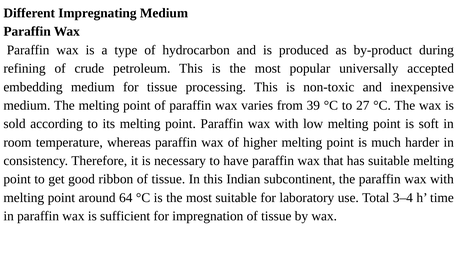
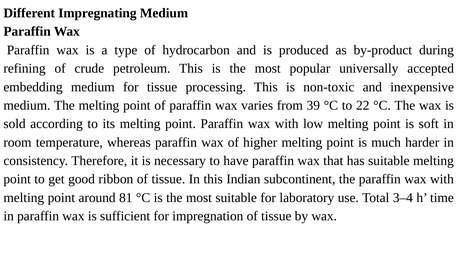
27: 27 -> 22 (363, 105)
64: 64 -> 81 (126, 197)
